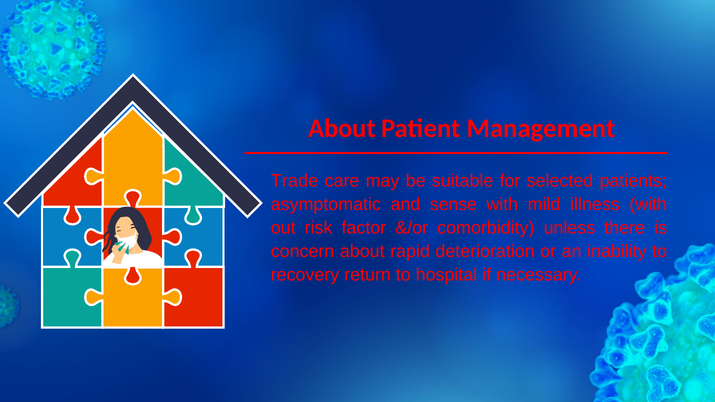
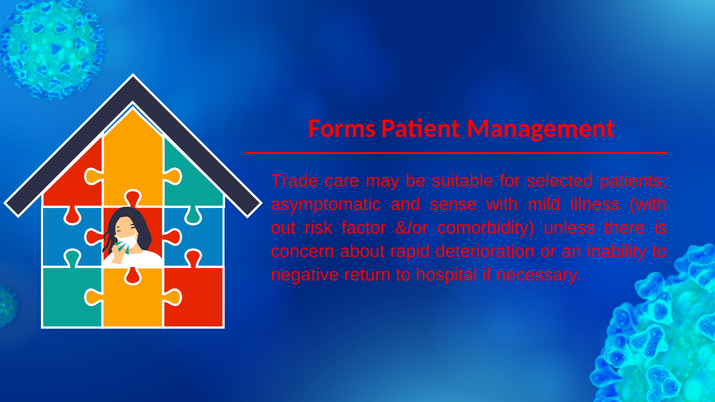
About: About -> Forms (342, 128)
recovery: recovery -> negative (305, 275)
